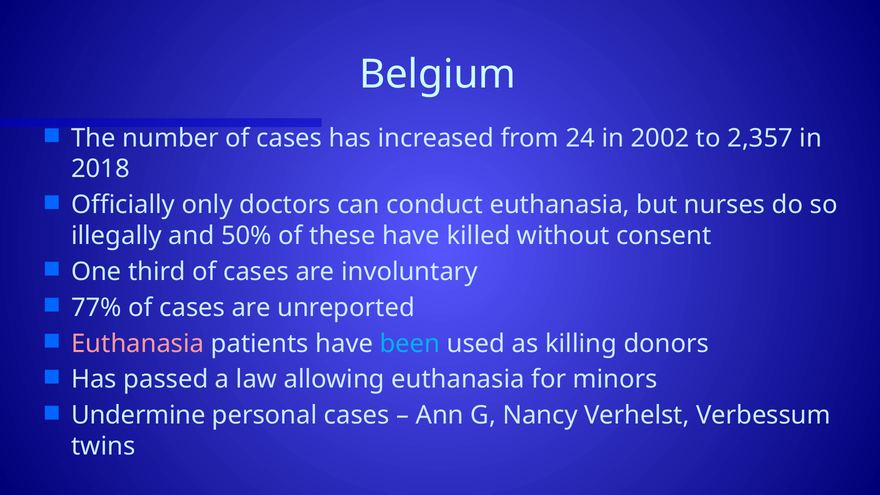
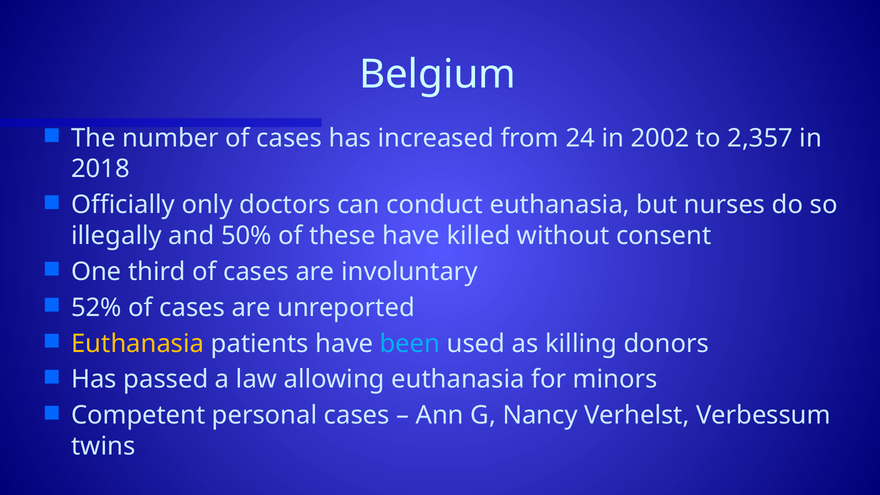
77%: 77% -> 52% (96, 308)
Euthanasia colour: pink -> yellow (138, 344)
Undermine: Undermine -> Competent (138, 415)
